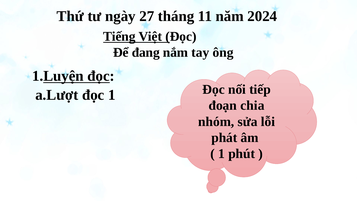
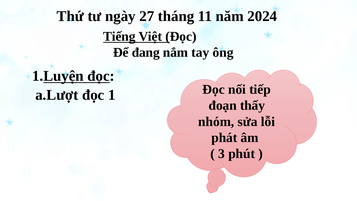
chia: chia -> thấy (253, 105)
1: 1 -> 3 (222, 154)
